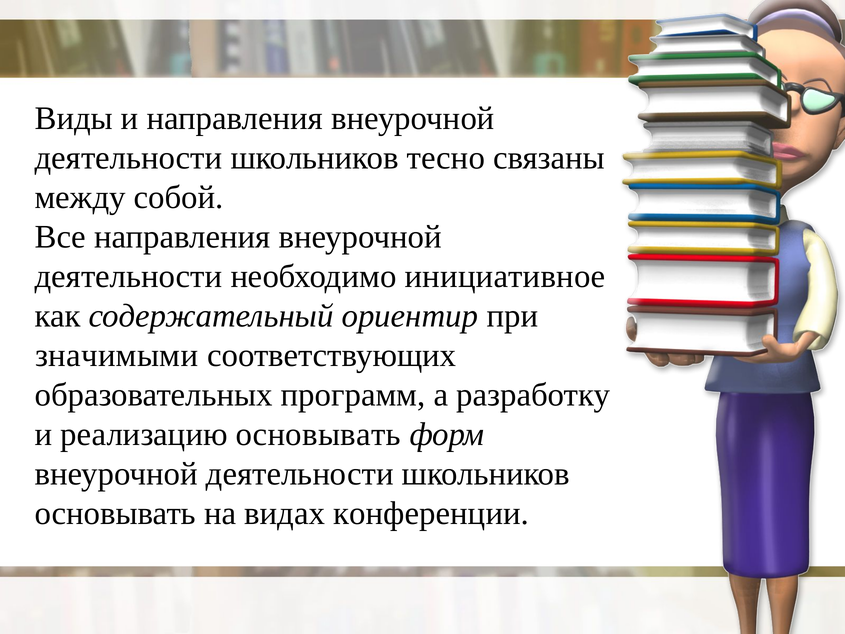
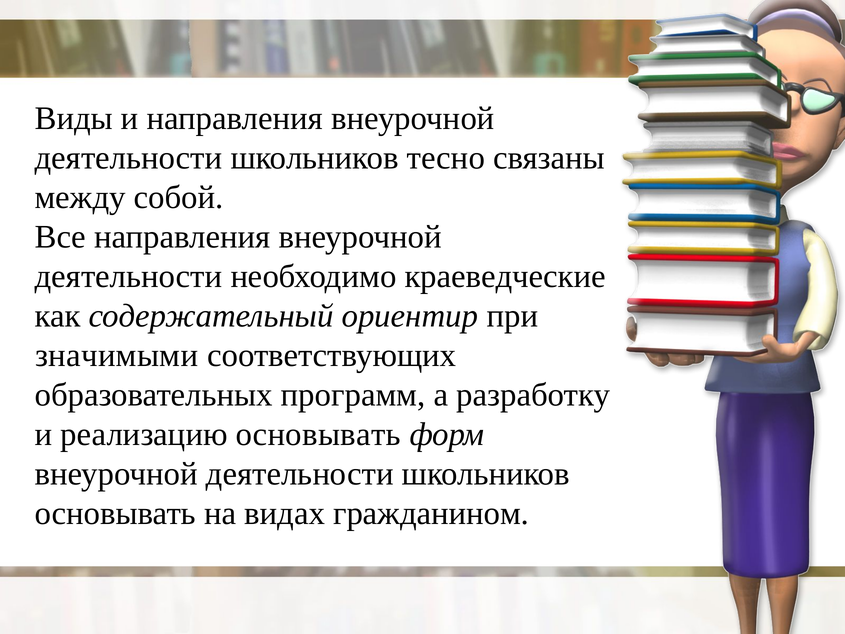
инициативное: инициативное -> краеведческие (505, 276)
конференции: конференции -> гражданином (431, 513)
